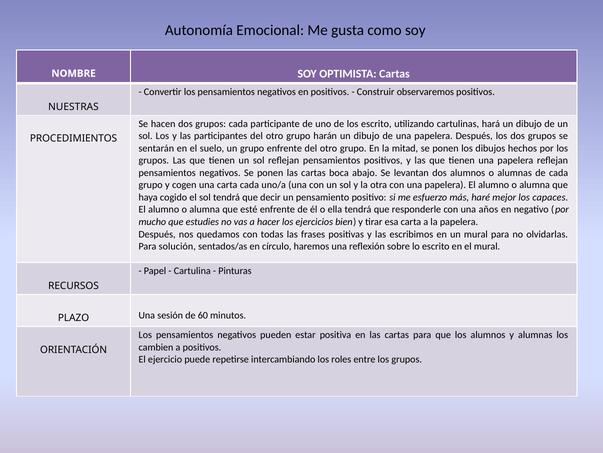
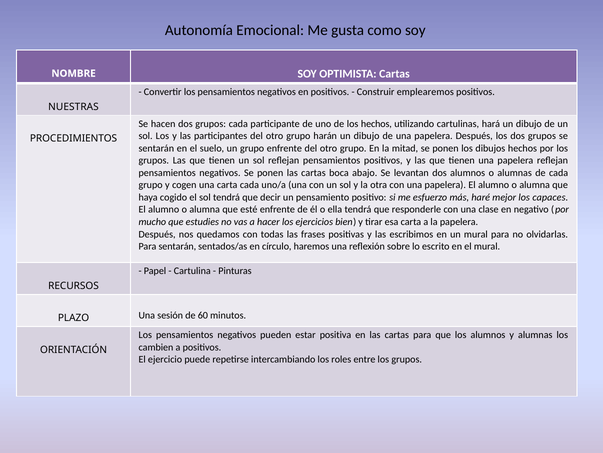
observaremos: observaremos -> emplearemos (425, 92)
los escrito: escrito -> hechos (376, 124)
años: años -> clase (489, 209)
Para solución: solución -> sentarán (177, 246)
